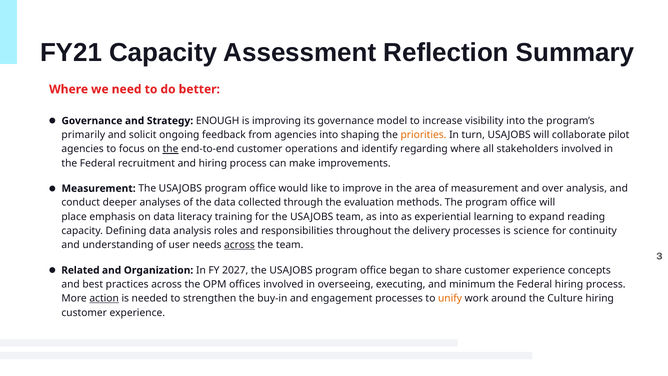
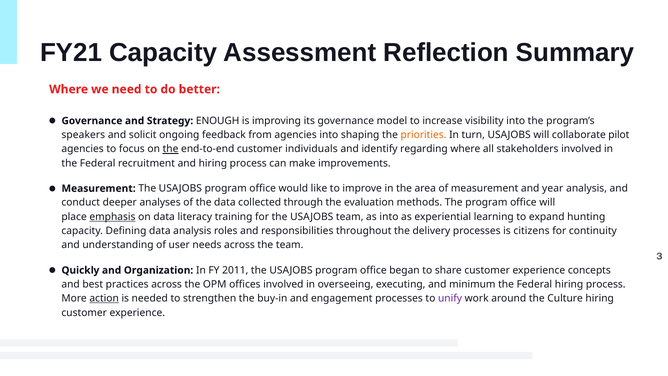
primarily: primarily -> speakers (83, 135)
operations: operations -> individuals (311, 149)
over: over -> year (553, 188)
emphasis underline: none -> present (112, 217)
reading: reading -> hunting (586, 217)
science: science -> citizens (531, 231)
across underline: present -> none (239, 245)
Related: Related -> Quickly (80, 270)
2027: 2027 -> 2011 (235, 270)
unify colour: orange -> purple (450, 298)
